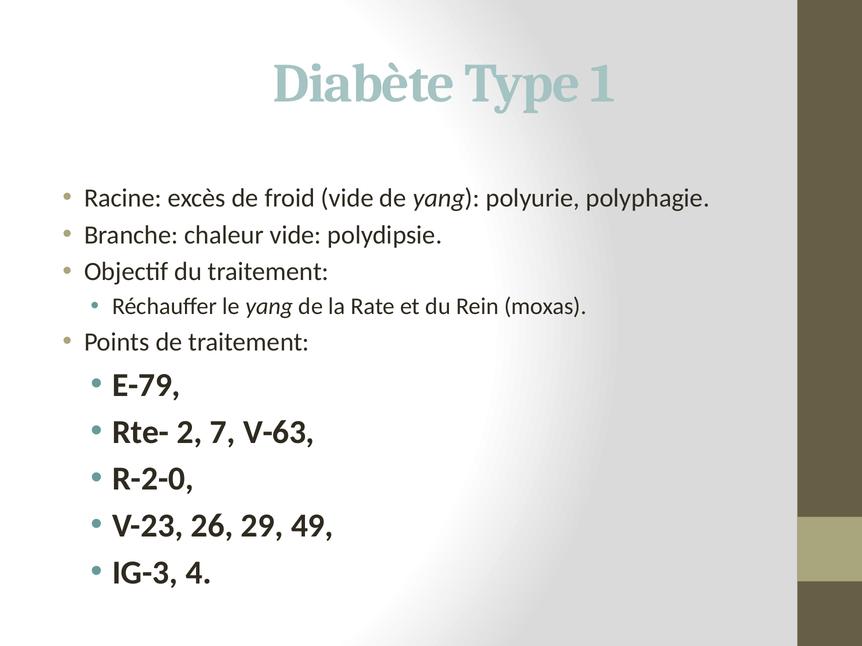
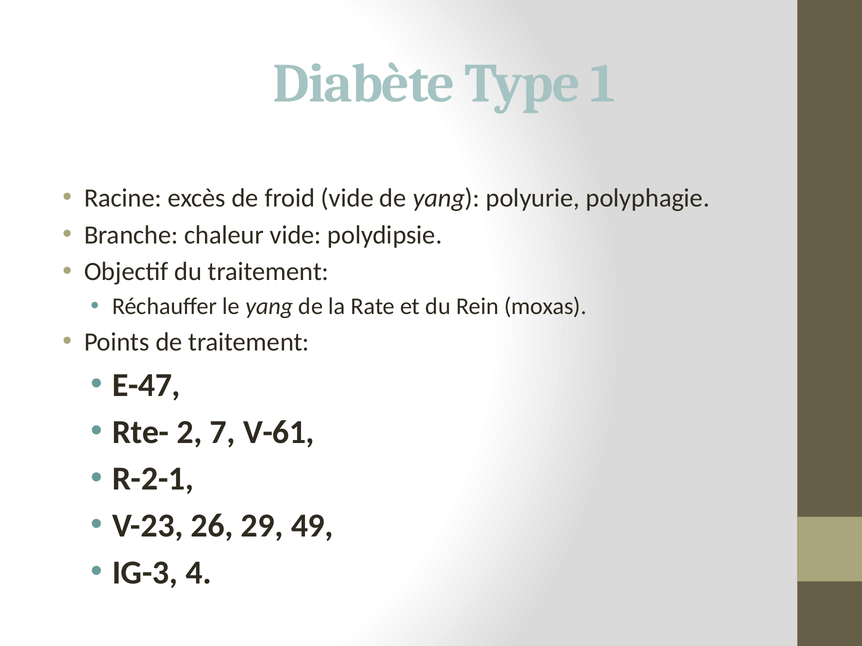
E-79: E-79 -> E-47 (146, 385)
V-63: V-63 -> V-61 (279, 432)
R-2-0: R-2-0 -> R-2-1 (153, 479)
